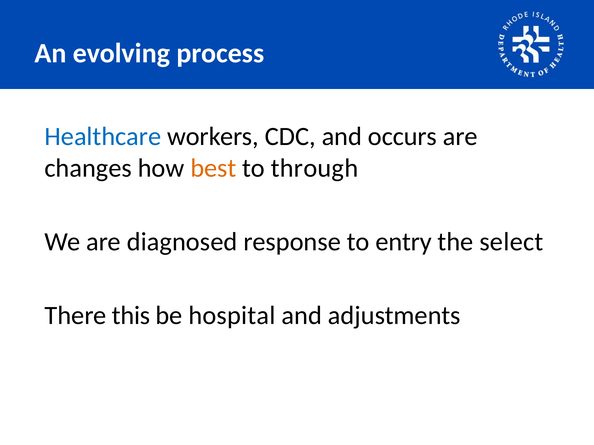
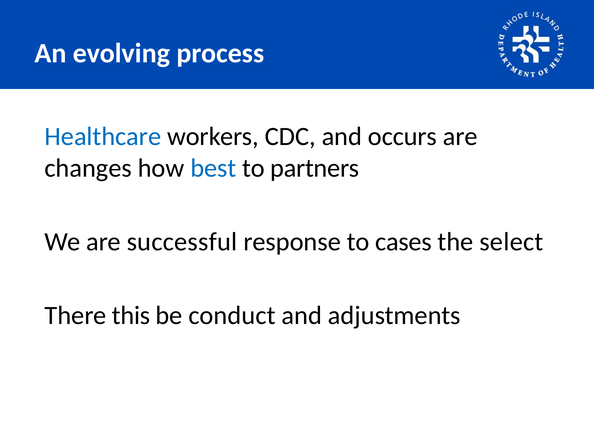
best colour: orange -> blue (213, 168)
through: through -> partners (315, 168)
diagnosed: diagnosed -> successful (182, 242)
entry: entry -> cases (404, 242)
hospital: hospital -> conduct (232, 316)
